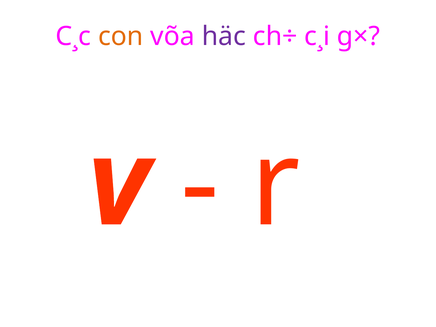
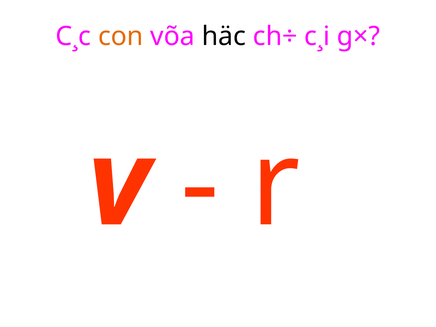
häc colour: purple -> black (224, 36)
